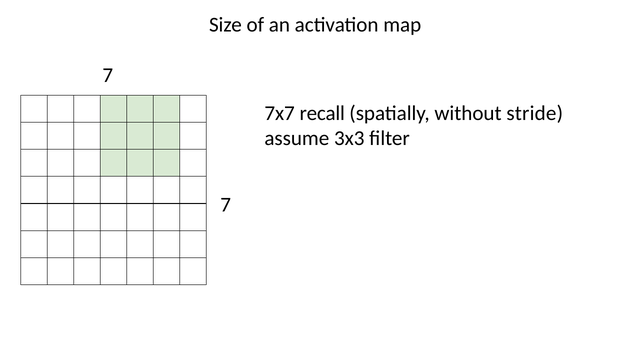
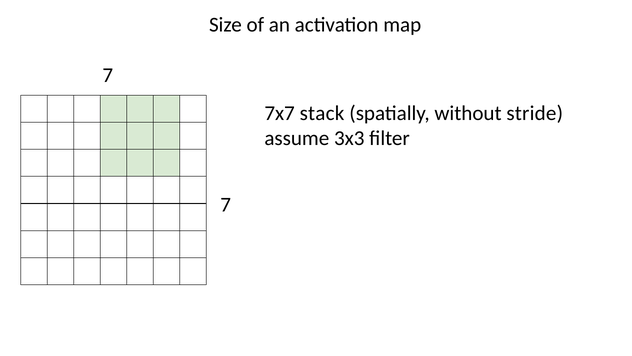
recall: recall -> stack (322, 113)
